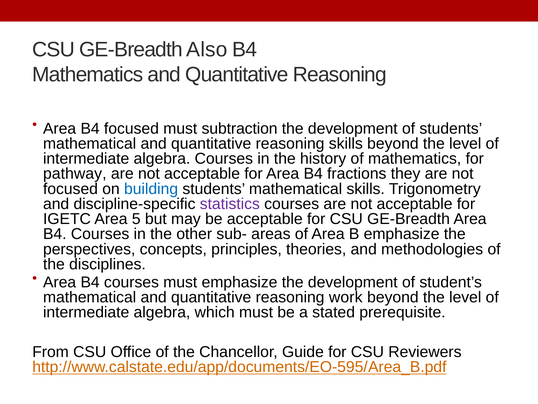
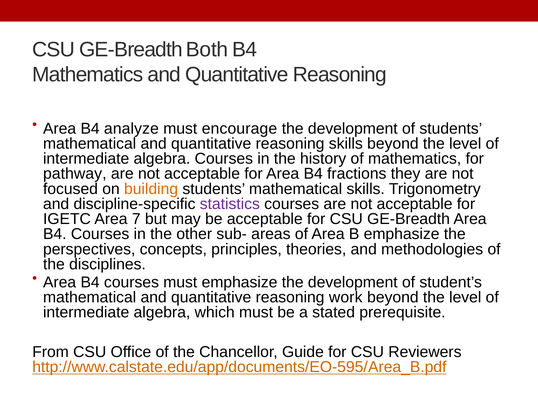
Also: Also -> Both (207, 49)
B4 focused: focused -> analyze (131, 128)
subtraction: subtraction -> encourage (239, 128)
building colour: blue -> orange (151, 189)
5: 5 -> 7 (136, 219)
